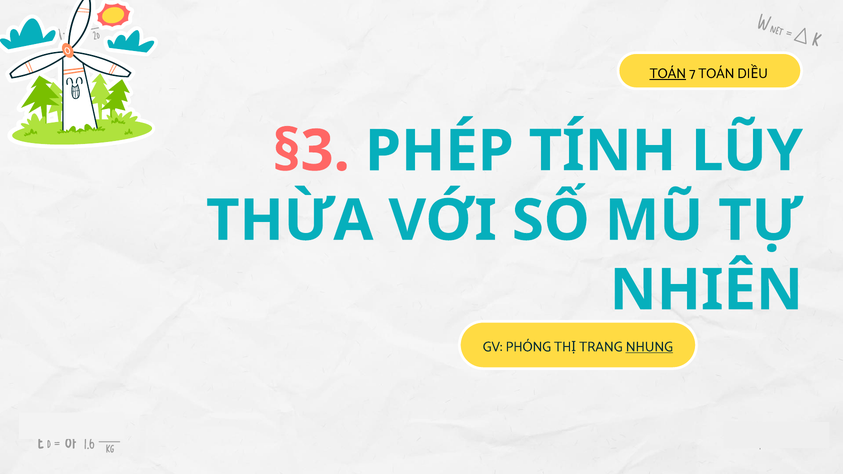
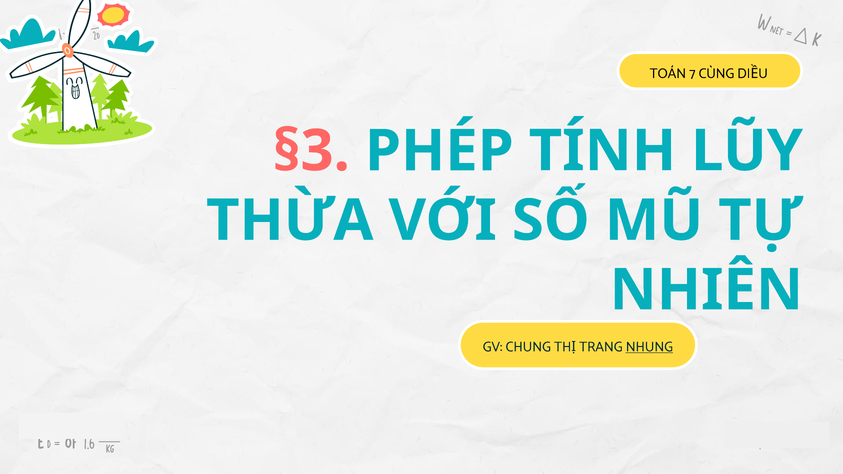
TOÁN underline: present -> none (668, 73)
7 TOÁN: TOÁN -> CÙNG (716, 73)
PHÓNG: PHÓNG -> CHUNG (528, 347)
